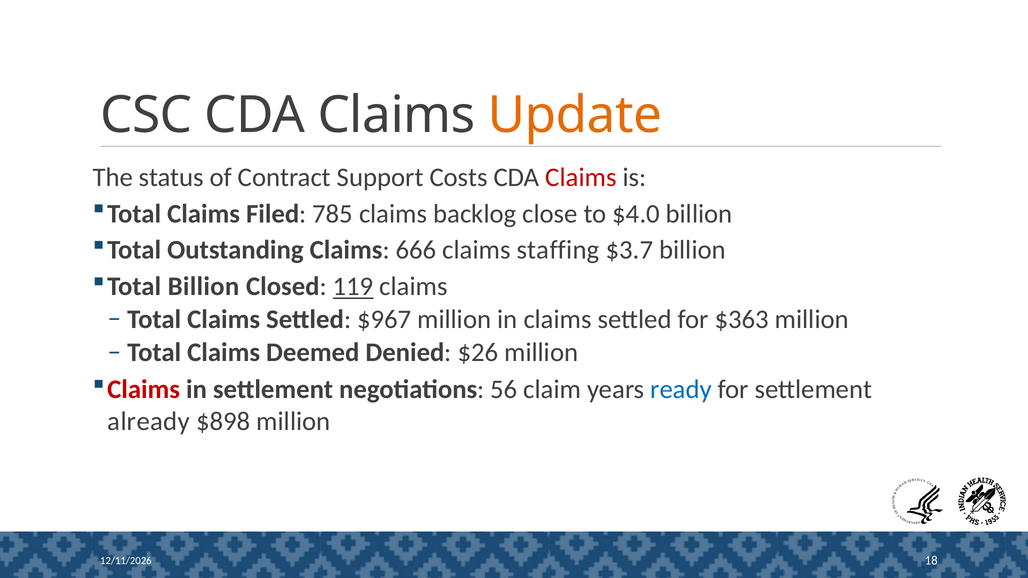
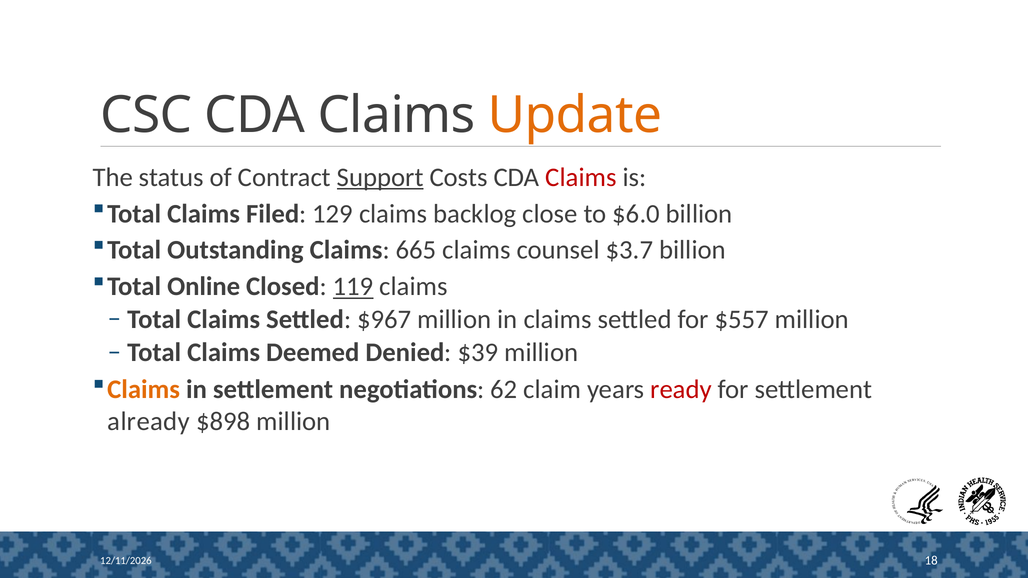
Support underline: none -> present (380, 177)
785: 785 -> 129 (333, 214)
$4.0: $4.0 -> $6.0 (636, 214)
666: 666 -> 665 (416, 250)
staffing: staffing -> counsel (558, 250)
Total Billion: Billion -> Online (204, 287)
$363: $363 -> $557 (742, 319)
$26: $26 -> $39 (478, 353)
Claims colour: red -> orange (144, 390)
56: 56 -> 62 (504, 390)
ready colour: blue -> red (681, 390)
